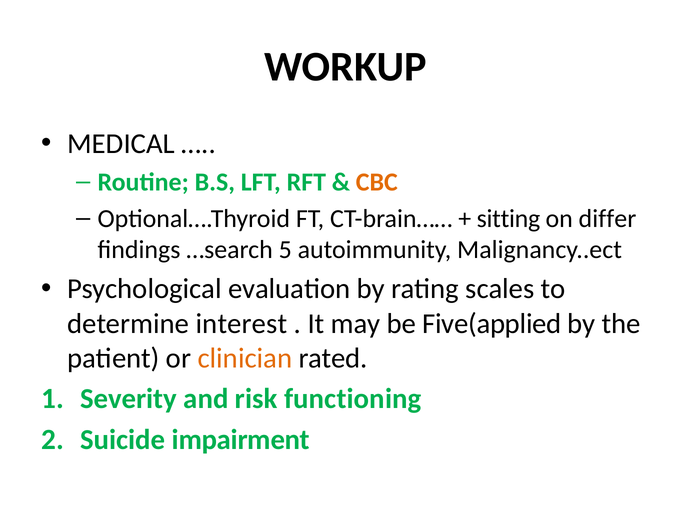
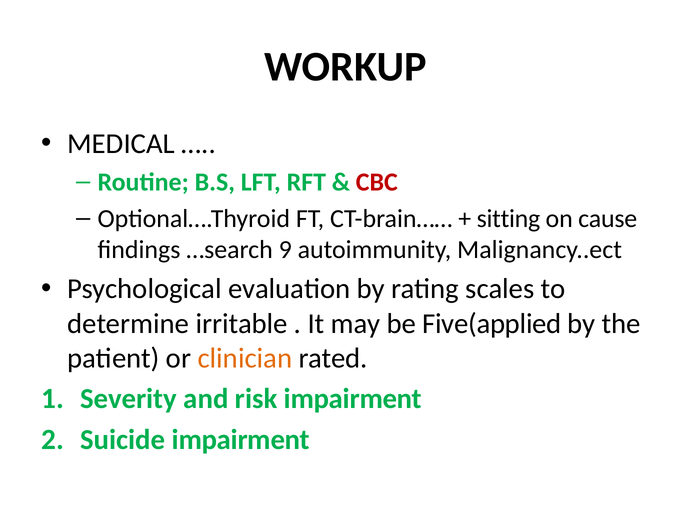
CBC colour: orange -> red (377, 182)
differ: differ -> cause (608, 218)
5: 5 -> 9 (285, 249)
interest: interest -> irritable (242, 323)
risk functioning: functioning -> impairment (353, 398)
